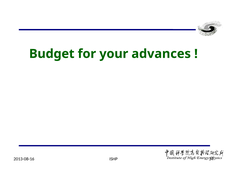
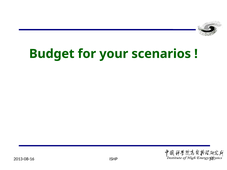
advances: advances -> scenarios (161, 54)
